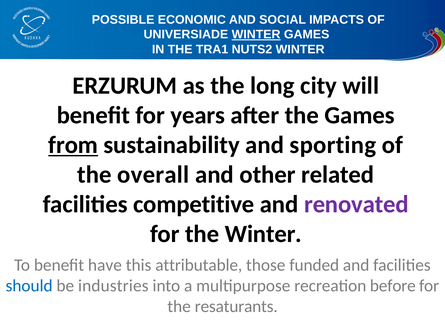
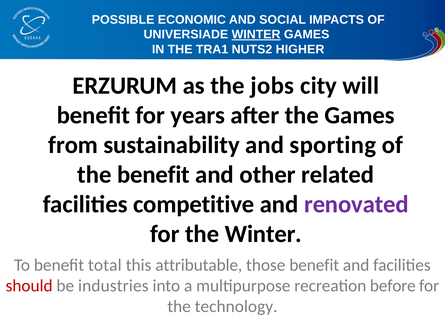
NUTS2 WINTER: WINTER -> HIGHER (300, 49)
long: long -> jobs (272, 86)
from underline: present -> none (73, 145)
the overall: overall -> benefit (153, 175)
have: have -> total (105, 265)
those funded: funded -> benefit (314, 265)
should colour: blue -> red (29, 286)
resaturants: resaturants -> technology (236, 306)
